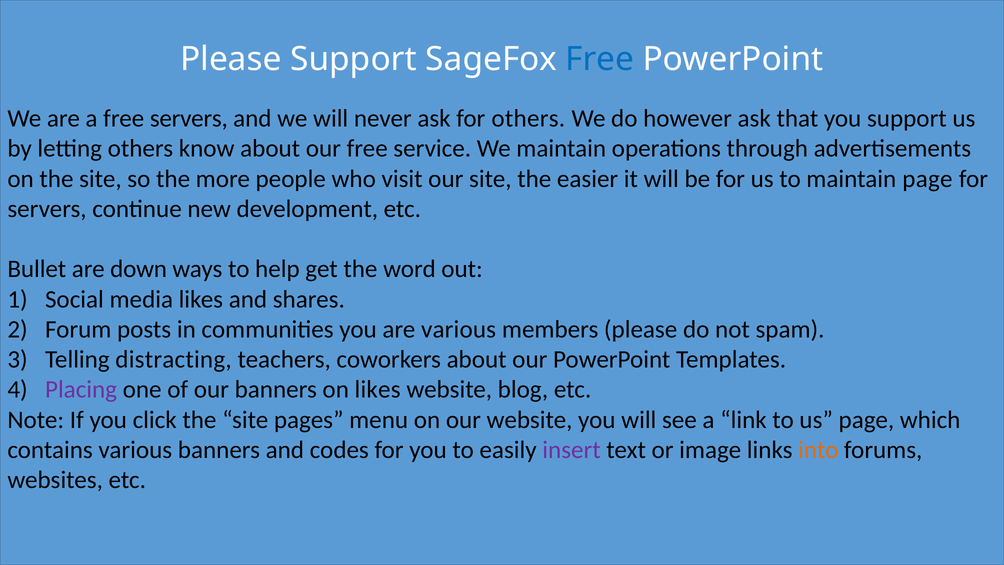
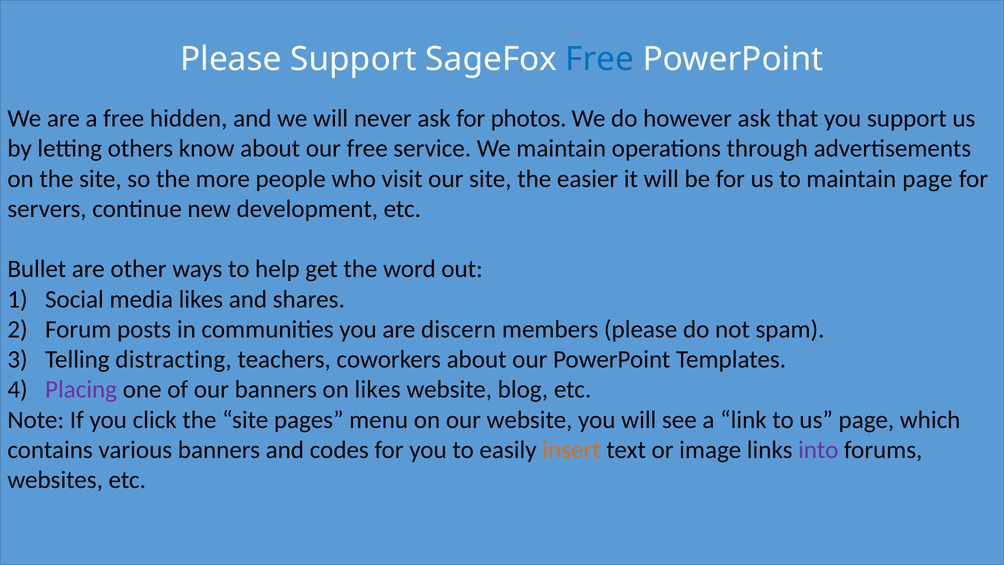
free servers: servers -> hidden (189, 118)
for others: others -> photos (529, 118)
down: down -> other (138, 269)
are various: various -> discern (459, 329)
insert colour: purple -> orange (572, 450)
into colour: orange -> purple (818, 450)
